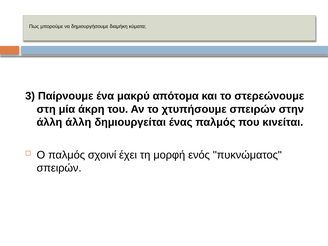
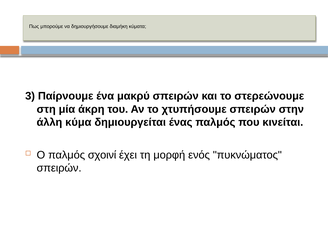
μακρύ απότομα: απότομα -> σπειρών (176, 96)
άλλη άλλη: άλλη -> κύμα (78, 122)
